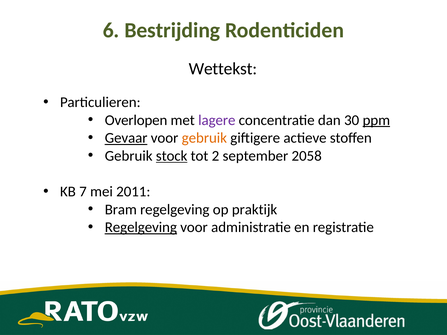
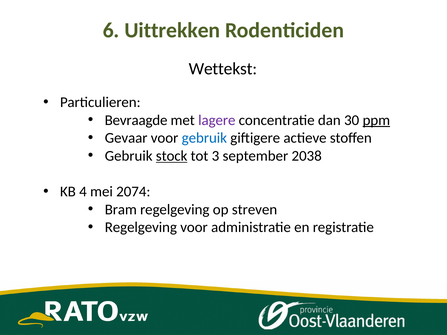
Bestrijding: Bestrijding -> Uittrekken (172, 30)
Overlopen: Overlopen -> Bevraagde (136, 120)
Gevaar underline: present -> none (126, 138)
gebruik colour: orange -> blue (204, 138)
2: 2 -> 3 (215, 156)
2058: 2058 -> 2038 (307, 156)
7: 7 -> 4 (83, 192)
2011: 2011 -> 2074 (133, 192)
praktijk: praktijk -> streven (255, 210)
Regelgeving underline: present -> none (141, 228)
